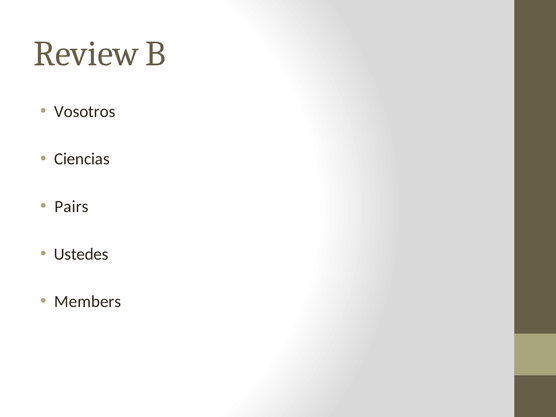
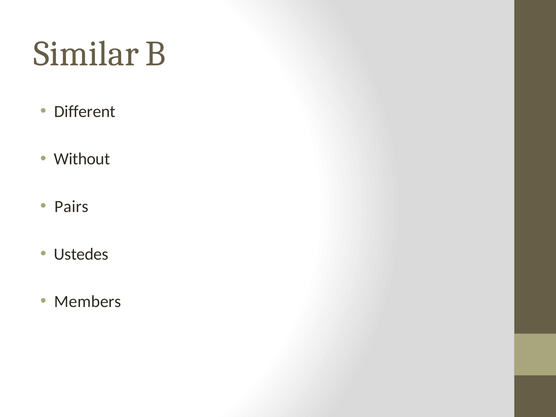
Review: Review -> Similar (86, 54)
Vosotros: Vosotros -> Different (85, 111)
Ciencias: Ciencias -> Without (82, 159)
